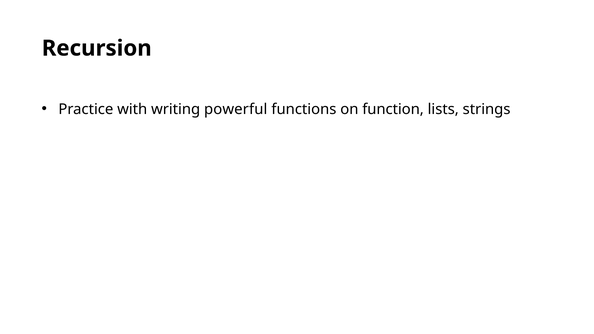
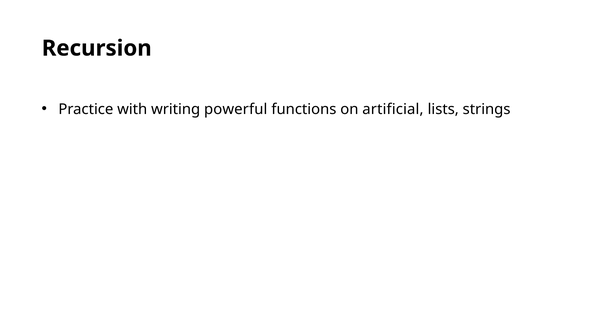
function: function -> artificial (393, 109)
